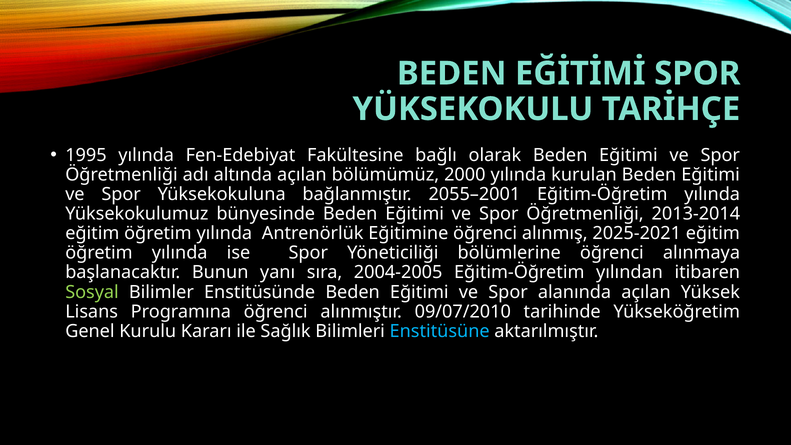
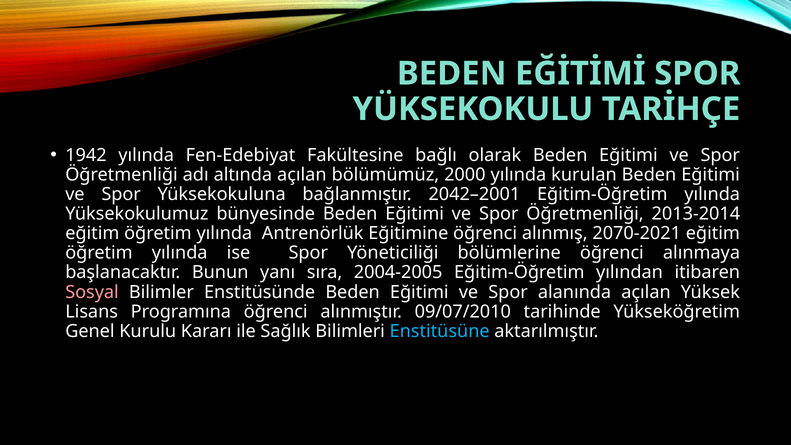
1995: 1995 -> 1942 (86, 155)
2055–2001: 2055–2001 -> 2042–2001 (474, 194)
2025-2021: 2025-2021 -> 2070-2021 (637, 233)
Sosyal colour: light green -> pink (92, 292)
